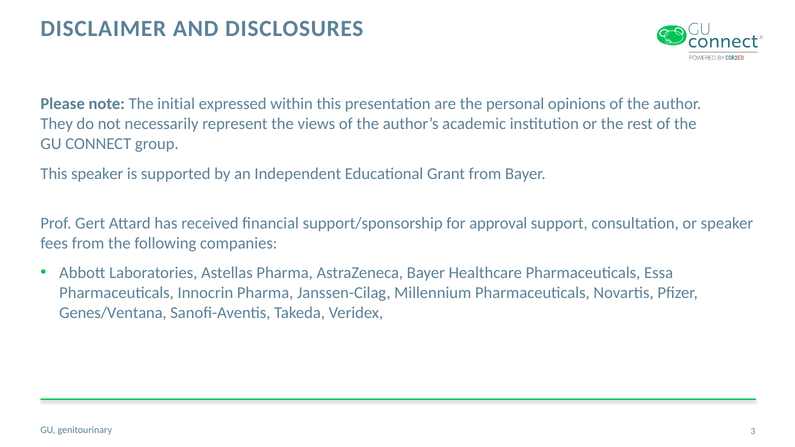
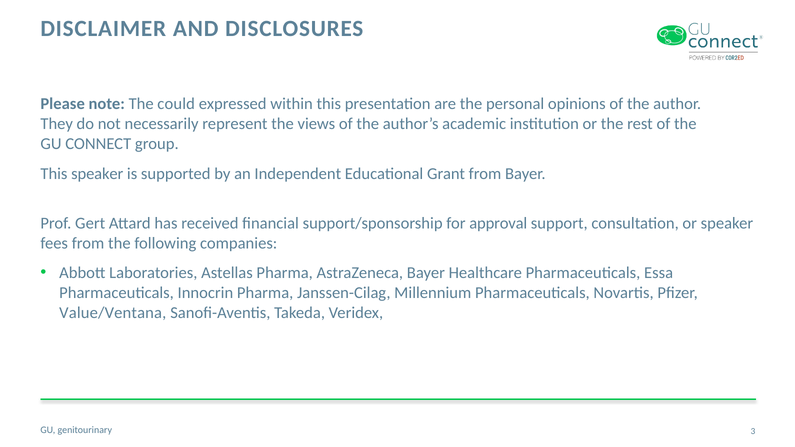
initial: initial -> could (176, 104)
Genes/Ventana: Genes/Ventana -> Value/Ventana (113, 313)
